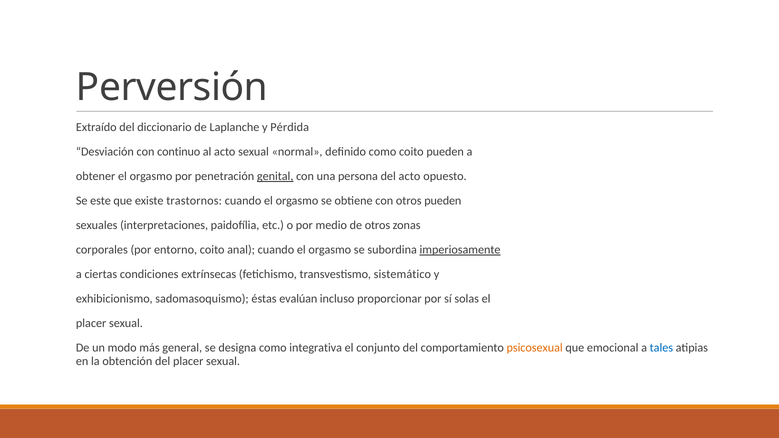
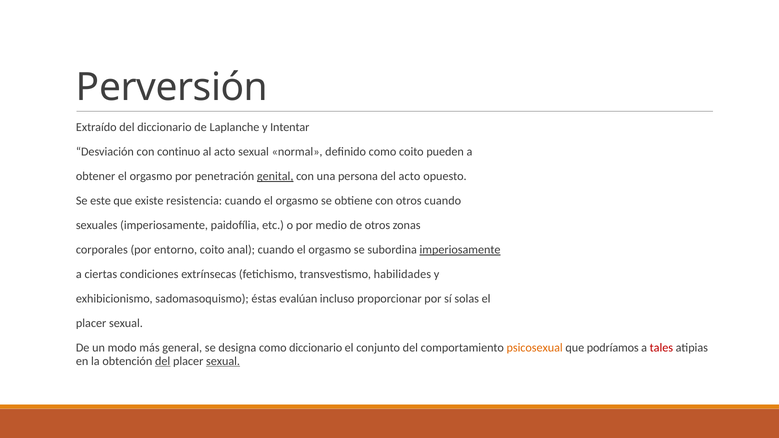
Pérdida: Pérdida -> Intentar (290, 127)
trastornos: trastornos -> resistencia (194, 201)
otros pueden: pueden -> cuando (443, 201)
sexuales interpretaciones: interpretaciones -> imperiosamente (164, 225)
sistemático: sistemático -> habilidades (402, 274)
como integrativa: integrativa -> diccionario (316, 348)
emocional: emocional -> podríamos (613, 348)
tales colour: blue -> red (661, 348)
del underline: none -> present (163, 361)
sexual underline: none -> present (223, 361)
